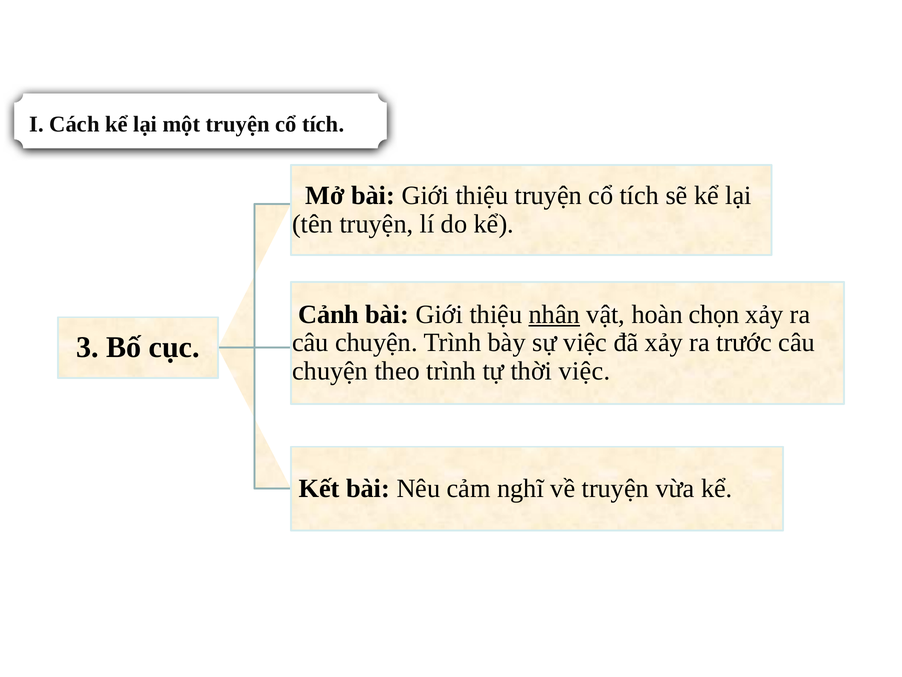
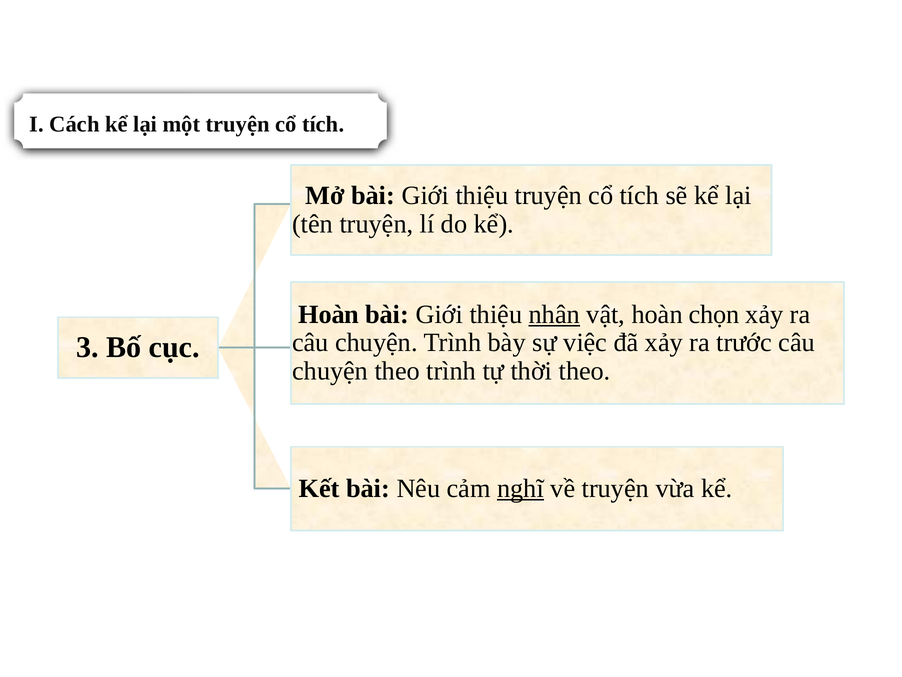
Cảnh: Cảnh -> Hoàn (329, 314)
thời việc: việc -> theo (585, 371)
nghĩ underline: none -> present (521, 488)
